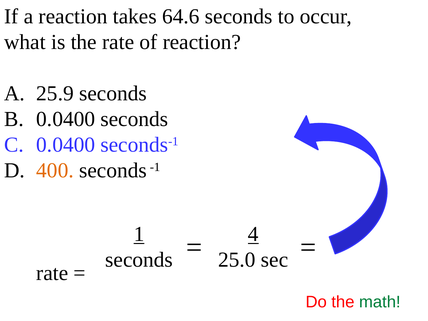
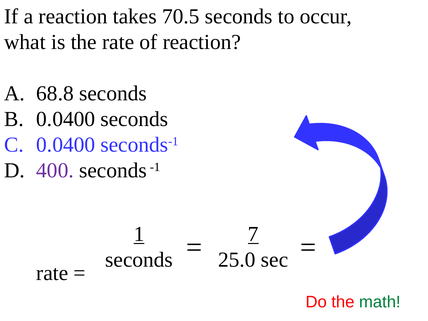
64.6: 64.6 -> 70.5 (181, 16)
25.9: 25.9 -> 68.8 (55, 93)
400 colour: orange -> purple (55, 171)
4: 4 -> 7 (253, 234)
